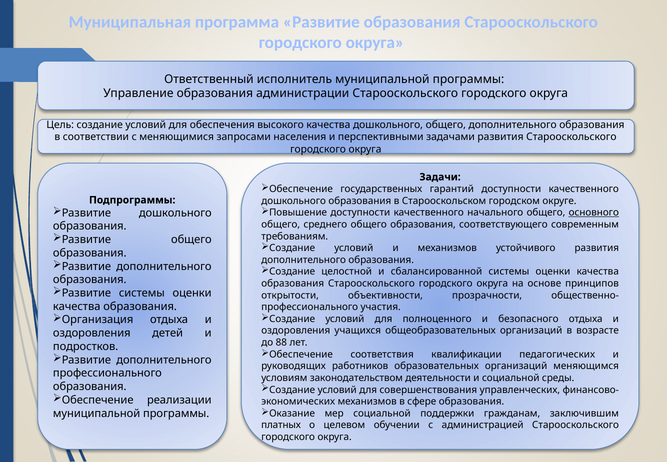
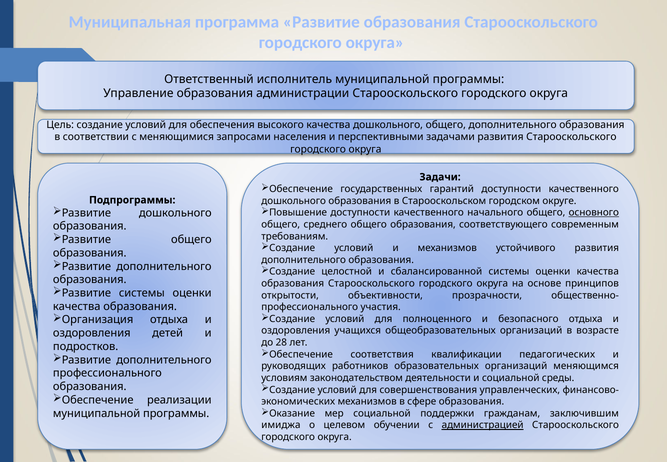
88: 88 -> 28 (281, 342)
платных: платных -> имиджа (281, 425)
администрацией underline: none -> present (483, 425)
